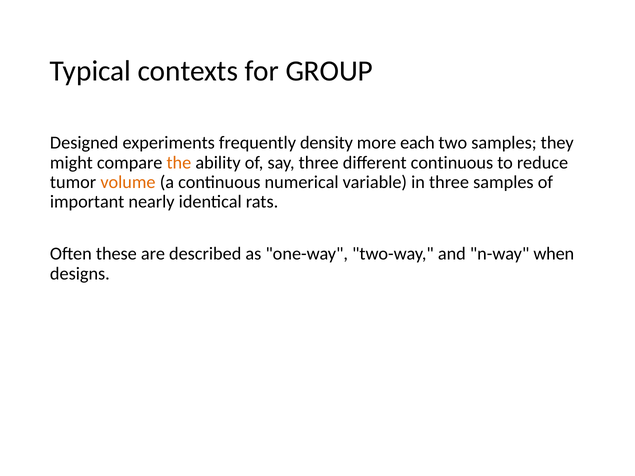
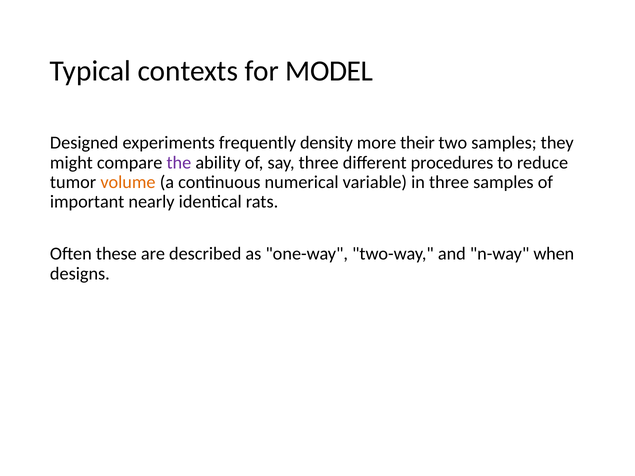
GROUP: GROUP -> MODEL (329, 71)
each: each -> their (417, 143)
the colour: orange -> purple (179, 163)
different continuous: continuous -> procedures (452, 163)
